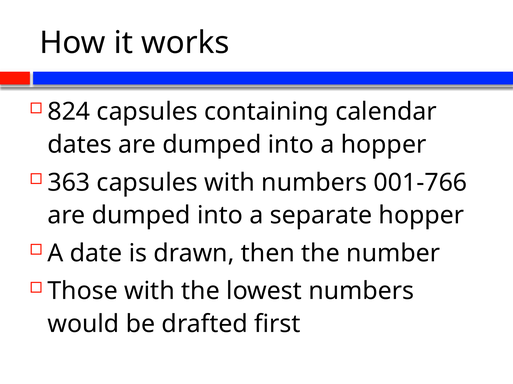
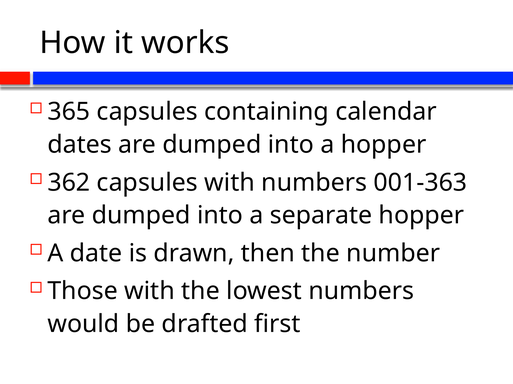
824: 824 -> 365 (69, 112)
363: 363 -> 362 (69, 183)
001-766: 001-766 -> 001-363 (420, 183)
